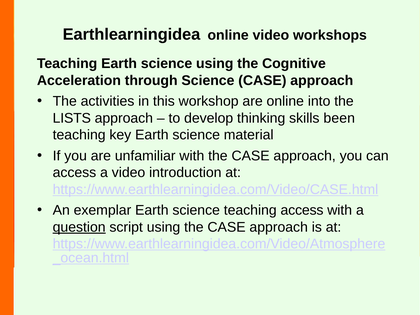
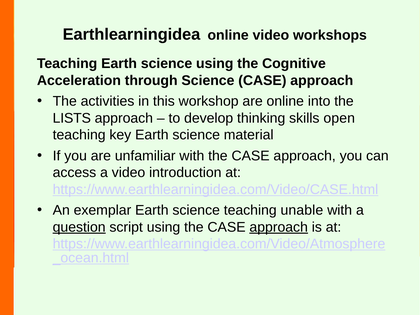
been: been -> open (339, 118)
teaching access: access -> unable (302, 210)
approach underline: none -> present (279, 227)
